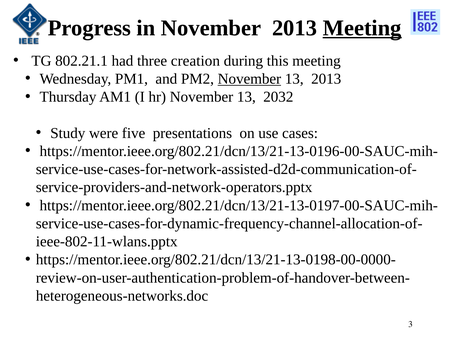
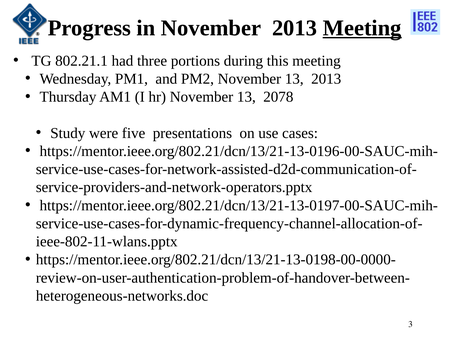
creation: creation -> portions (195, 61)
November underline: present -> none (249, 79)
2032: 2032 -> 2078 (278, 97)
